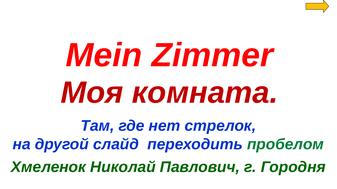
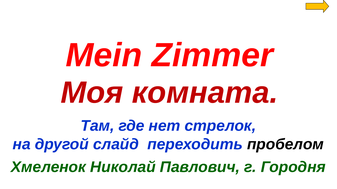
пробелом colour: green -> black (285, 145)
